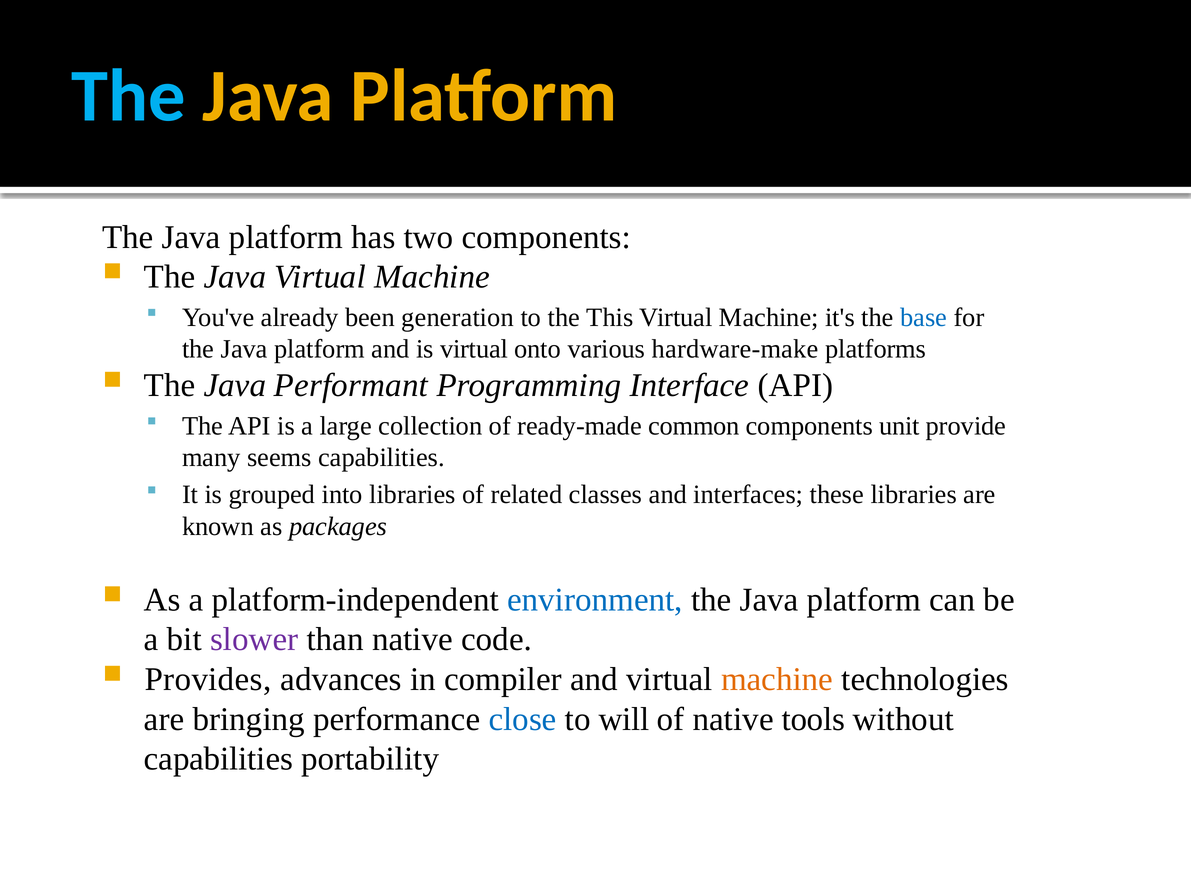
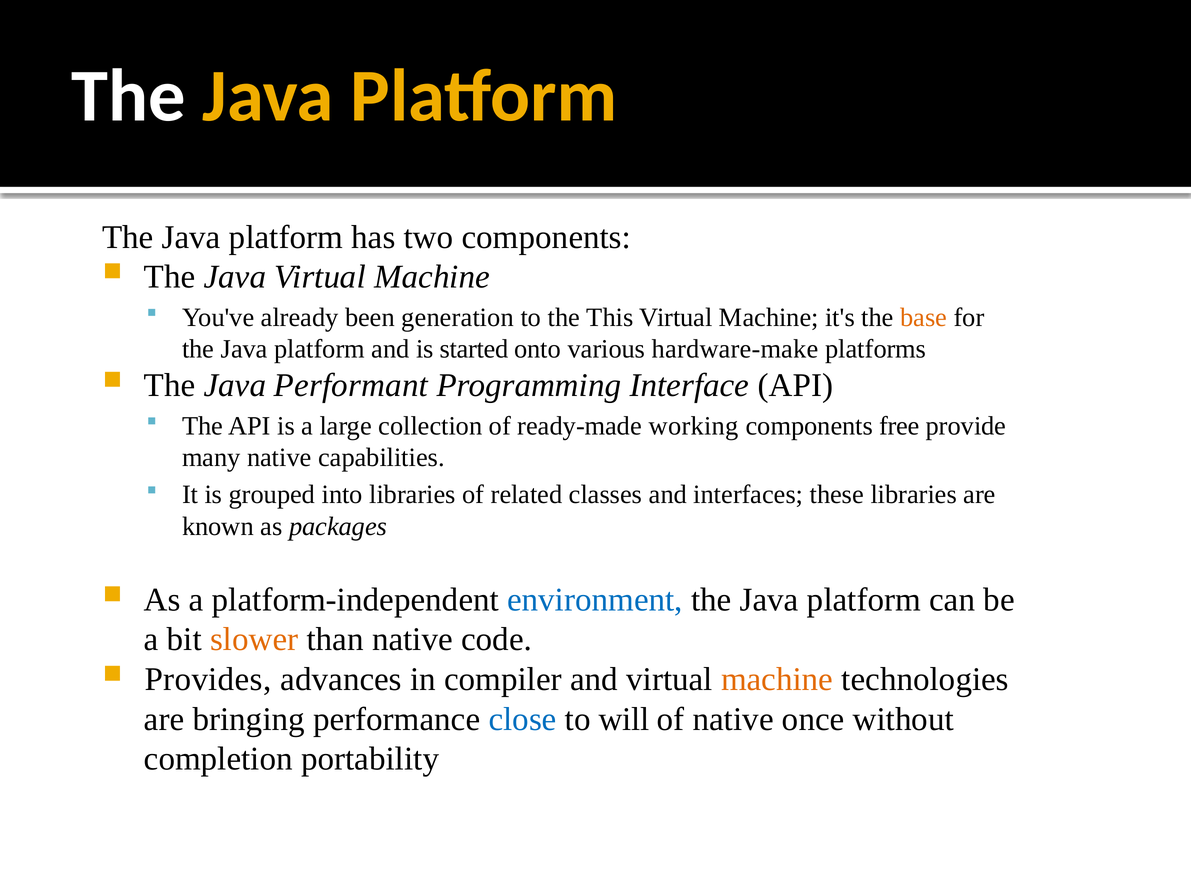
The colour: light blue -> white (129, 96)
base colour: blue -> orange (924, 317)
is virtual: virtual -> started (474, 349)
common: common -> working (694, 426)
unit: unit -> free (900, 426)
many seems: seems -> native (279, 457)
slower colour: purple -> orange (254, 639)
tools: tools -> once (813, 719)
capabilities: capabilities -> completion (218, 758)
